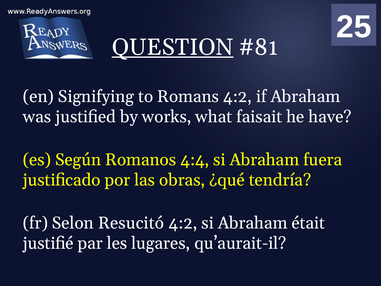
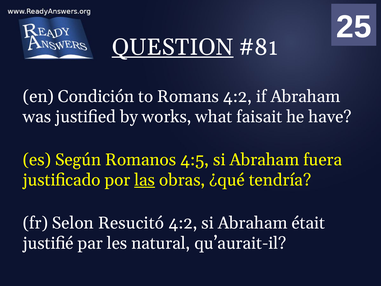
Signifying: Signifying -> Condición (96, 96)
4:4: 4:4 -> 4:5 (195, 160)
las underline: none -> present (145, 180)
lugares: lugares -> natural (161, 243)
